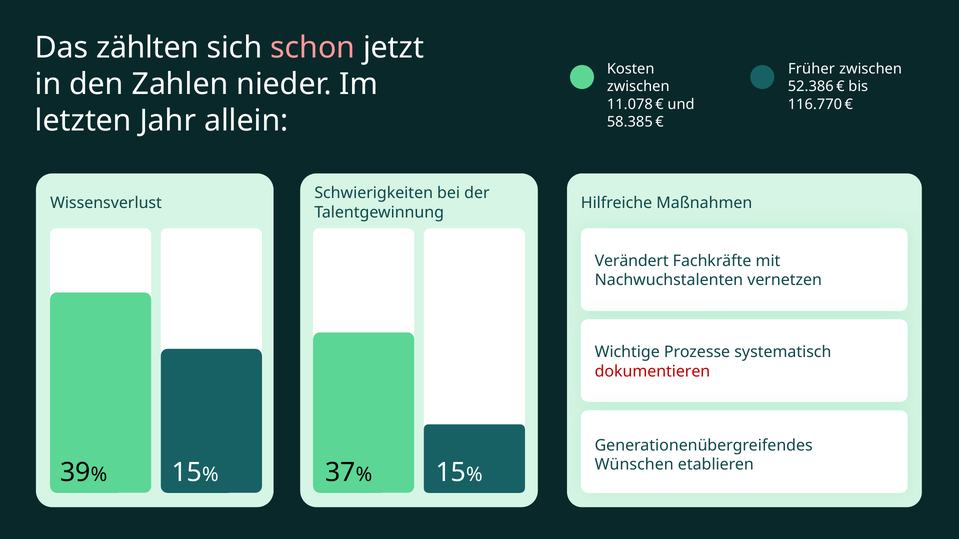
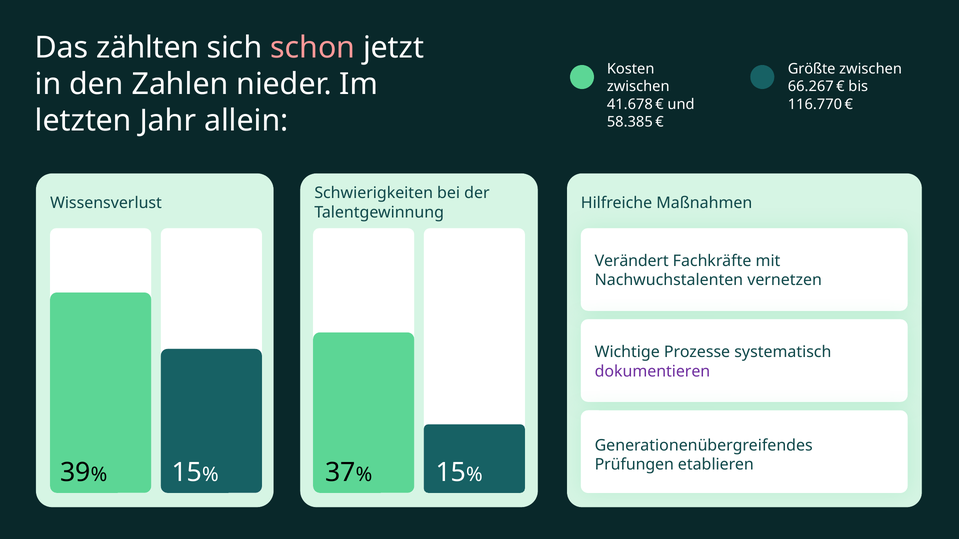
Früher: Früher -> Größte (812, 69)
52.386: 52.386 -> 66.267 (811, 87)
11.078: 11.078 -> 41.678 (630, 104)
dokumentieren colour: red -> purple (652, 372)
Wünschen: Wünschen -> Prüfungen (634, 465)
